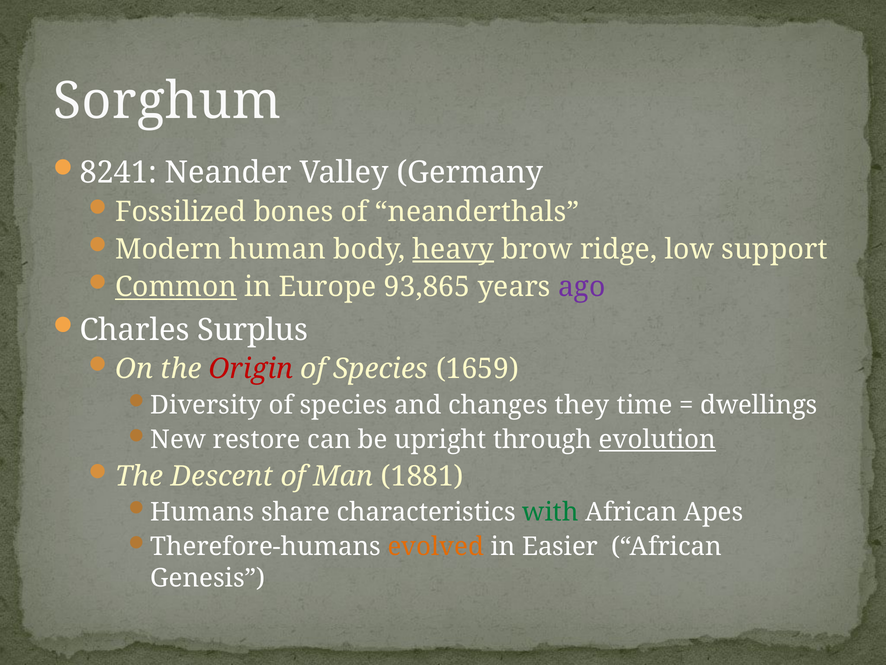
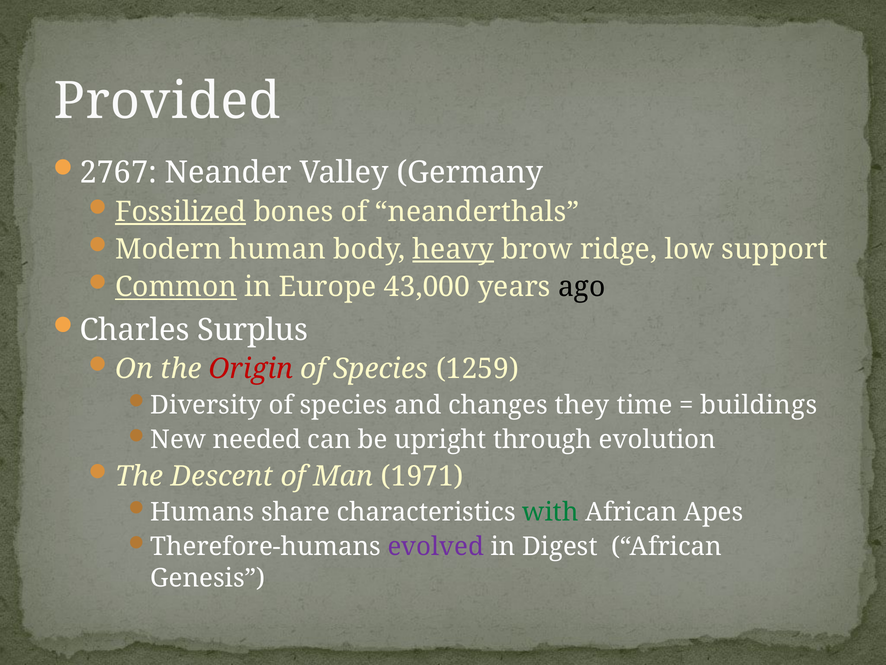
Sorghum: Sorghum -> Provided (167, 101)
8241: 8241 -> 2767 (118, 173)
Fossilized underline: none -> present (181, 212)
93,865: 93,865 -> 43,000 (427, 287)
ago colour: purple -> black (582, 287)
1659: 1659 -> 1259 (477, 369)
dwellings: dwellings -> buildings (759, 405)
restore: restore -> needed (257, 439)
evolution underline: present -> none (657, 439)
1881: 1881 -> 1971 (422, 476)
evolved colour: orange -> purple (436, 547)
Easier: Easier -> Digest (560, 547)
